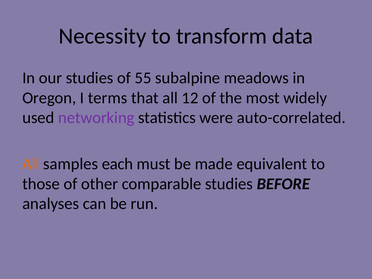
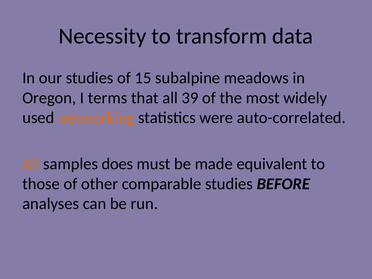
55: 55 -> 15 (143, 78)
12: 12 -> 39 (190, 98)
networking colour: purple -> orange (96, 118)
each: each -> does (117, 164)
